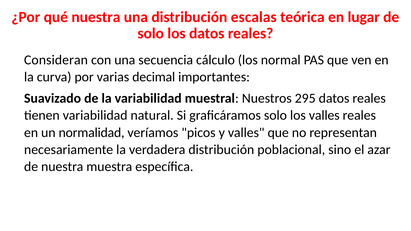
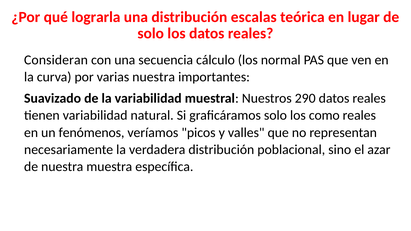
qué nuestra: nuestra -> lograrla (96, 17)
varias decimal: decimal -> nuestra (154, 77)
295: 295 -> 290 (305, 98)
los valles: valles -> como (324, 116)
normalidad: normalidad -> fenómenos (92, 133)
